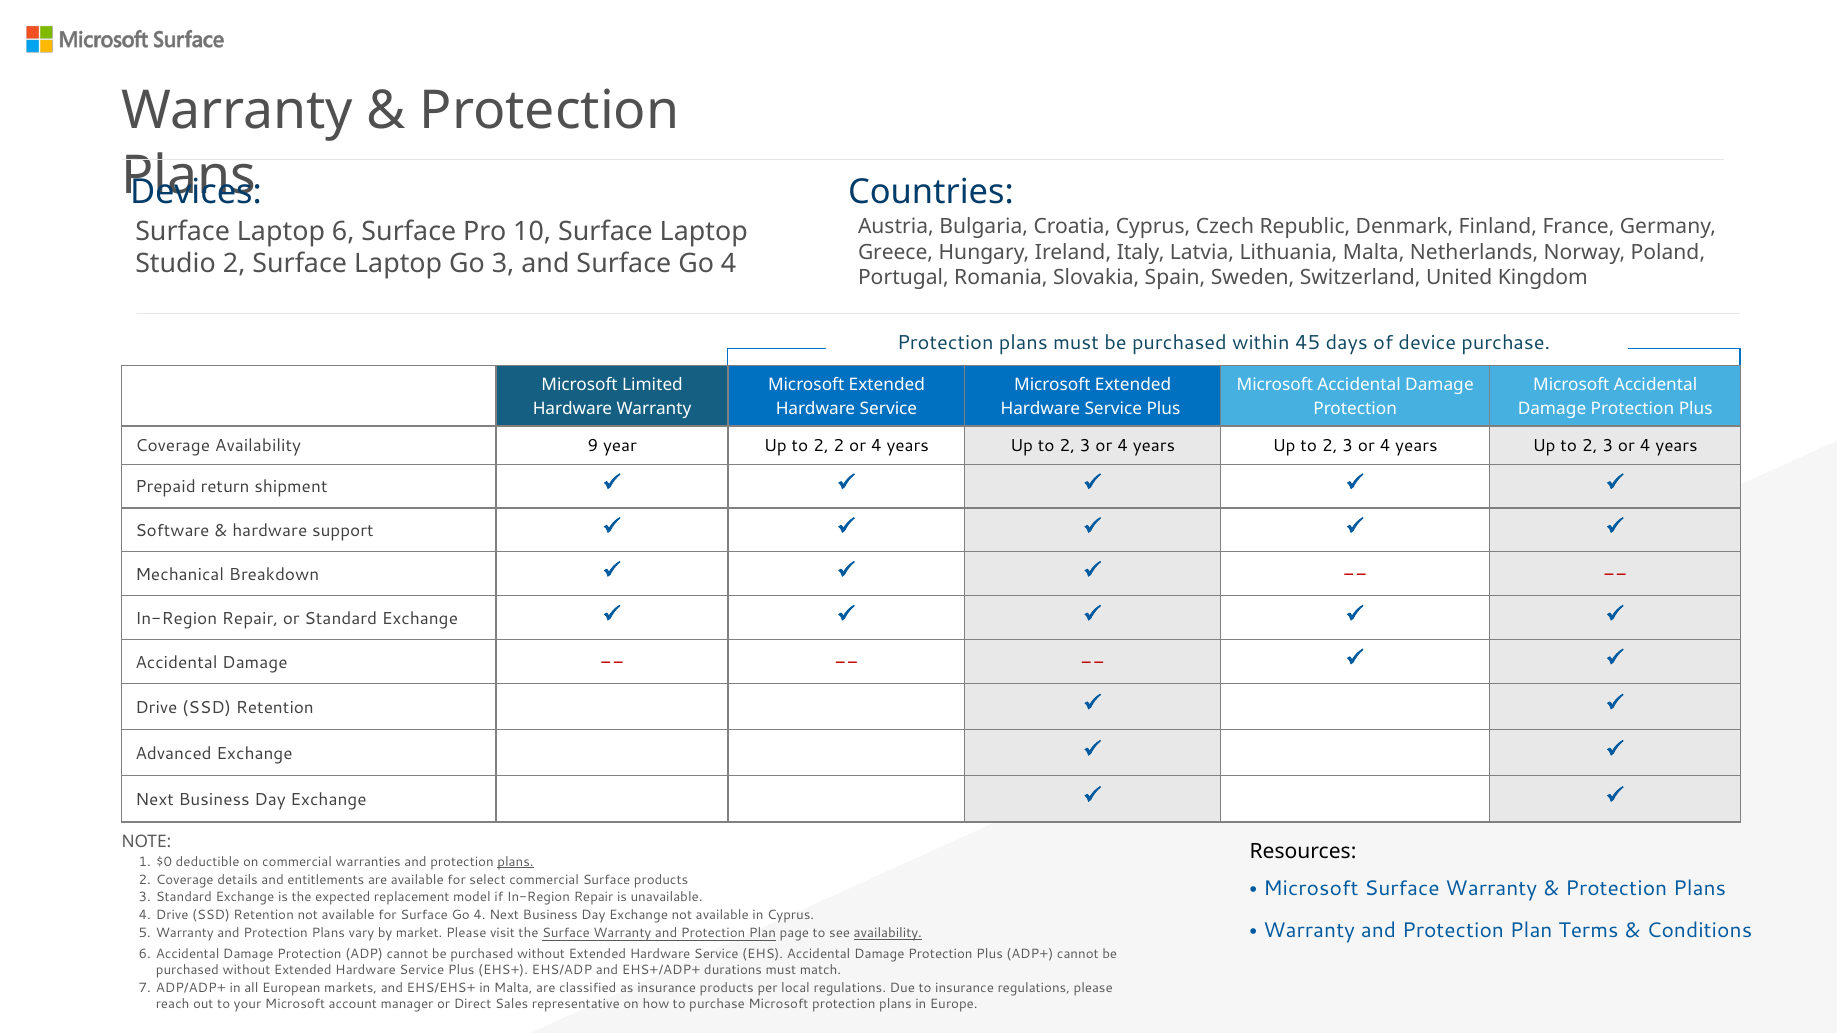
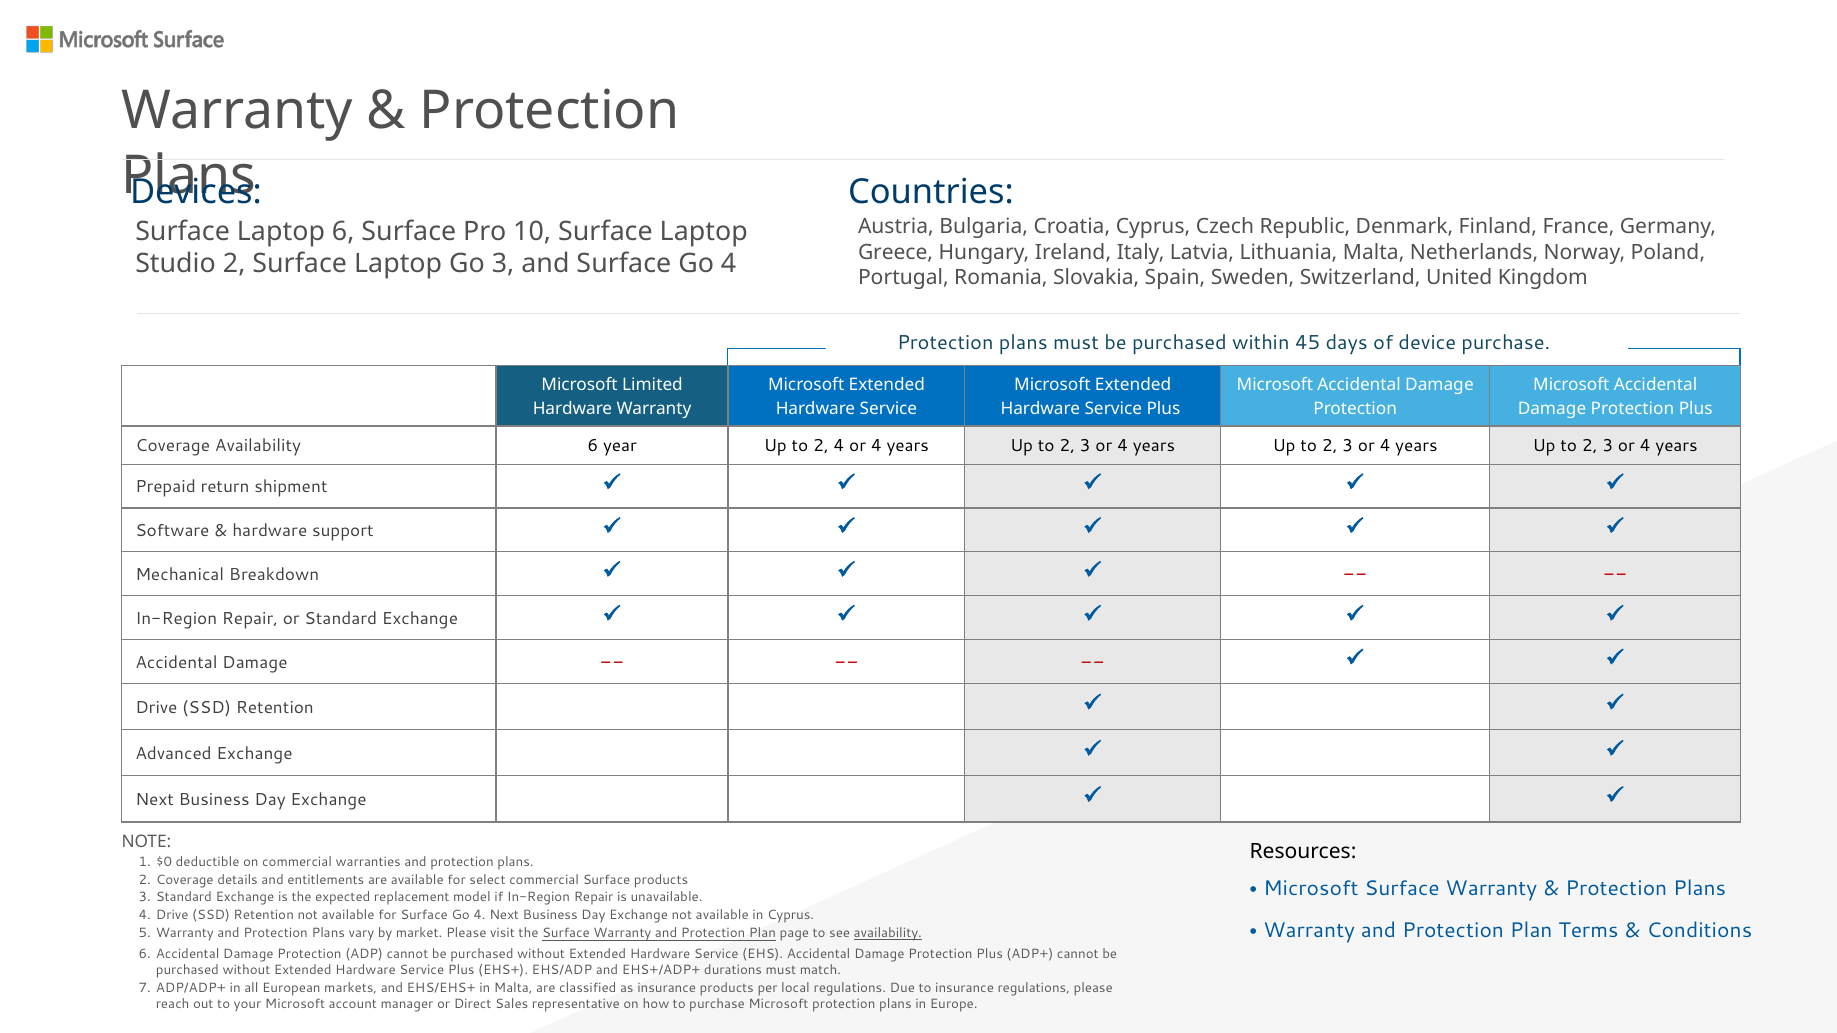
Coverage Availability 9: 9 -> 6 (593, 446)
2 2: 2 -> 4 (839, 446)
plans underline: present -> none (516, 862)
